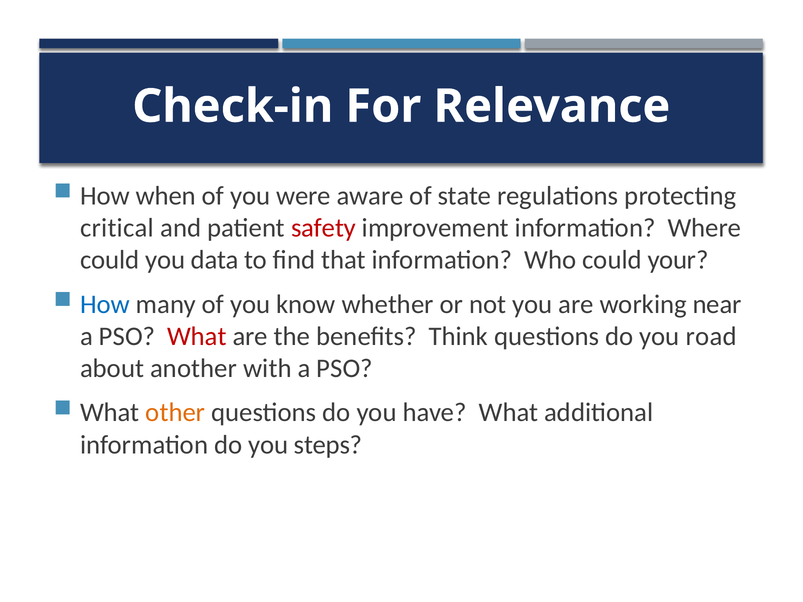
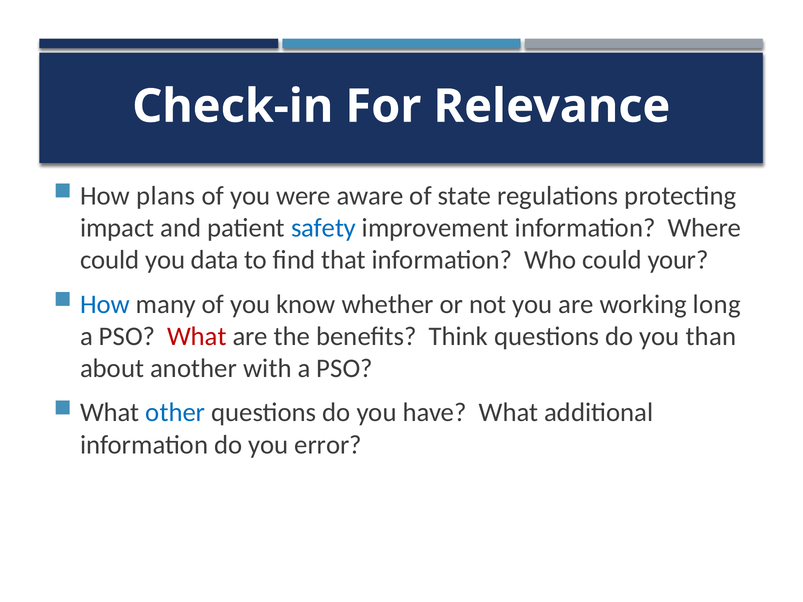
when: when -> plans (166, 196)
critical: critical -> impact (117, 228)
safety colour: red -> blue (323, 228)
near: near -> long (717, 304)
road: road -> than (711, 337)
other colour: orange -> blue (175, 413)
steps: steps -> error (328, 445)
